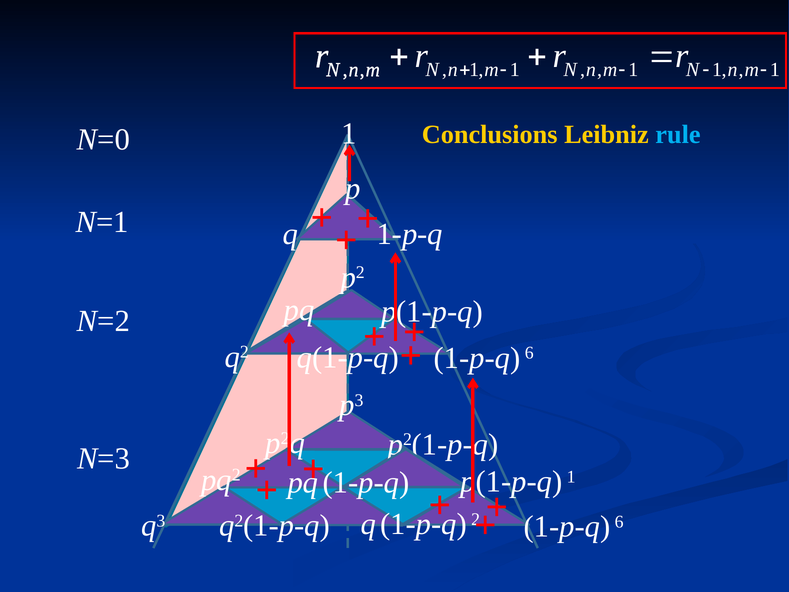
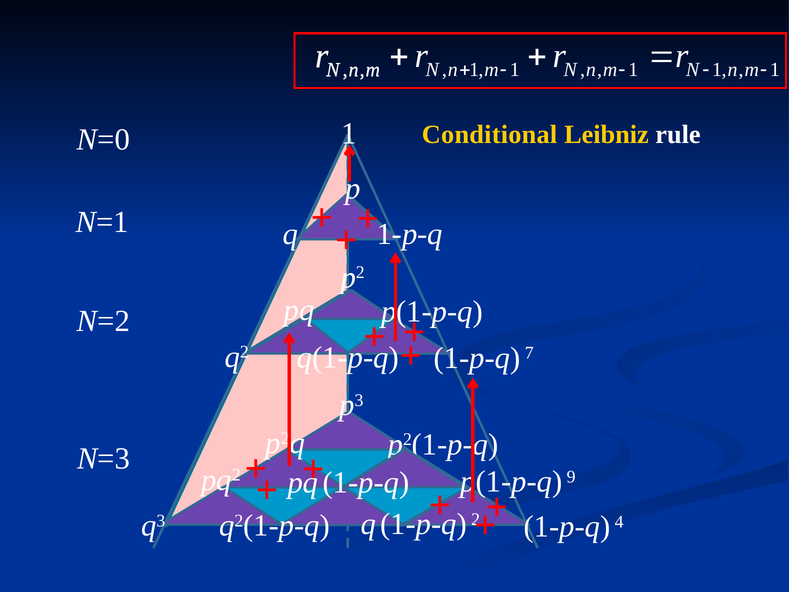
Conclusions: Conclusions -> Conditional (490, 134)
rule colour: light blue -> white (678, 134)
6: 6 -> 7 (529, 353)
p(1-p-q 1: 1 -> 9 (571, 477)
6: 6 -> 4 (619, 522)
